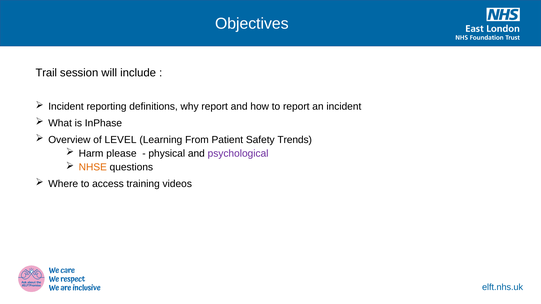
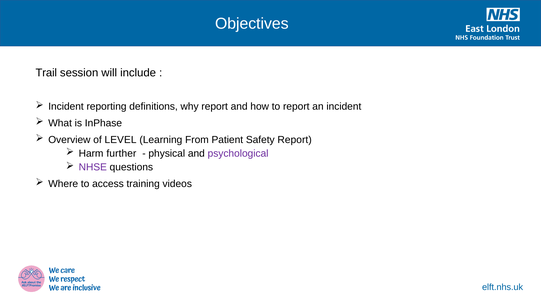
Safety Trends: Trends -> Report (295, 140)
please: please -> further (121, 154)
NHSE colour: orange -> purple (93, 167)
